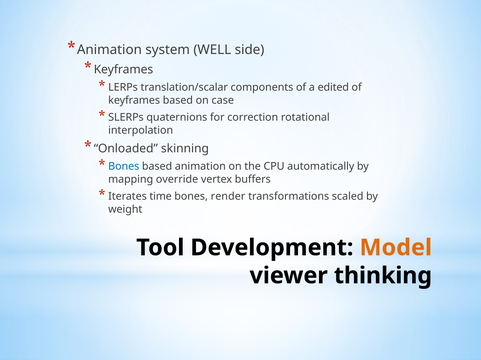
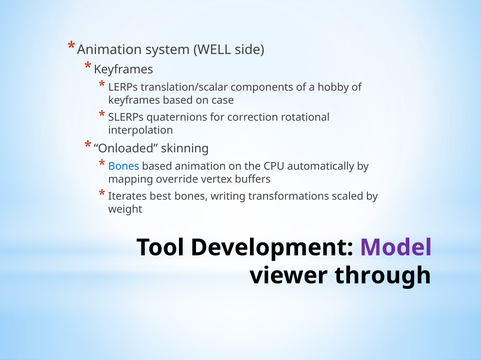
edited: edited -> hobby (333, 88)
time: time -> best (160, 197)
render: render -> writing (228, 197)
Model colour: orange -> purple (396, 248)
thinking: thinking -> through (383, 276)
